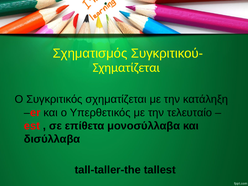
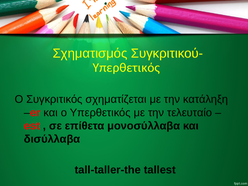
Σχηματίζεται: Σχηματίζεται -> Υπερθετικός (126, 68)
